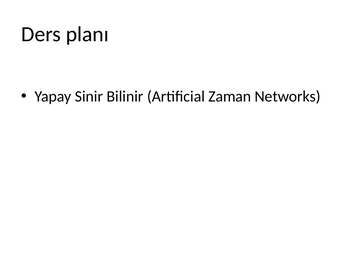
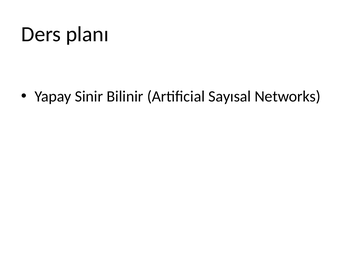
Zaman: Zaman -> Sayısal (230, 96)
